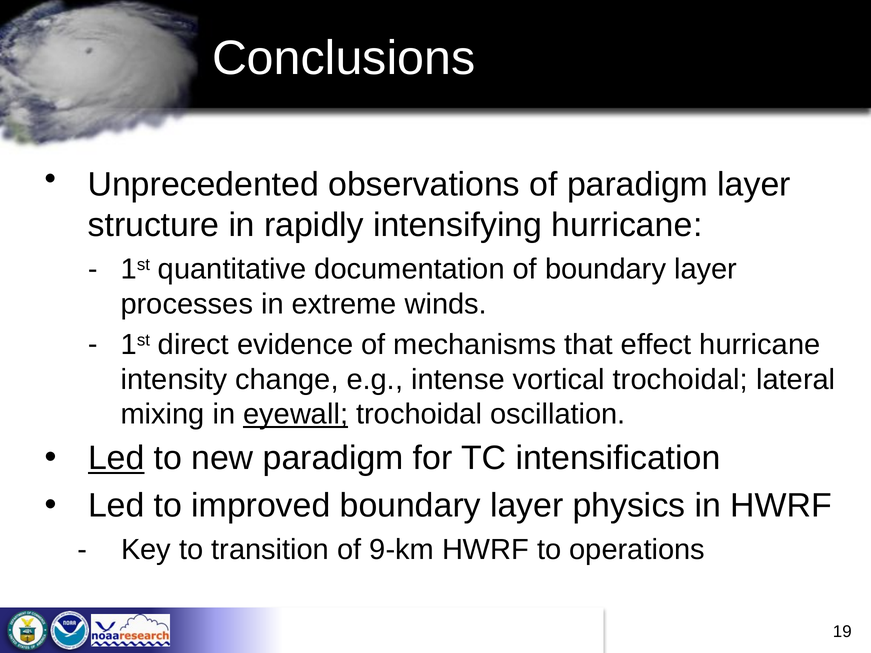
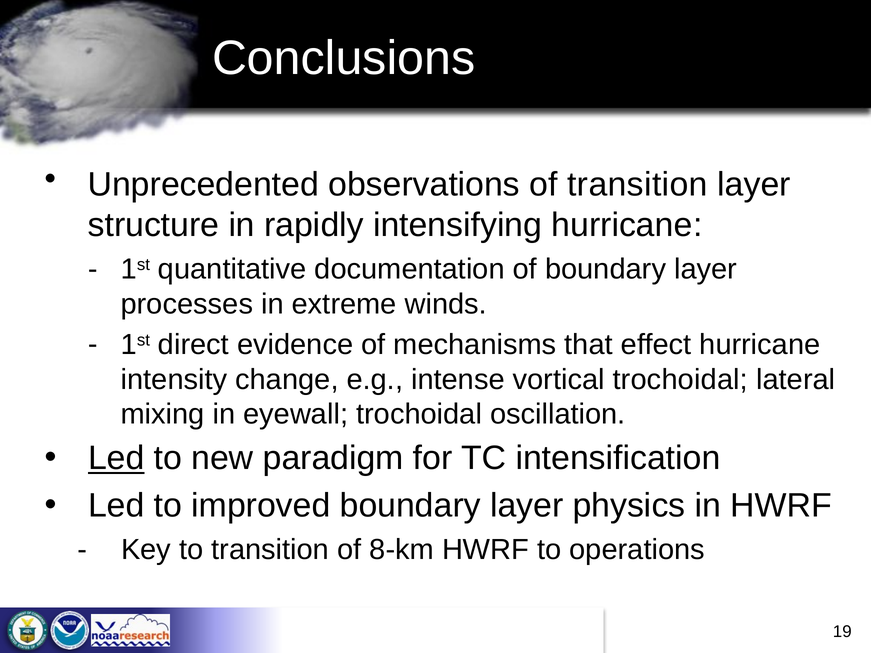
of paradigm: paradigm -> transition (637, 185)
eyewall underline: present -> none (296, 415)
9-km: 9-km -> 8-km (402, 550)
